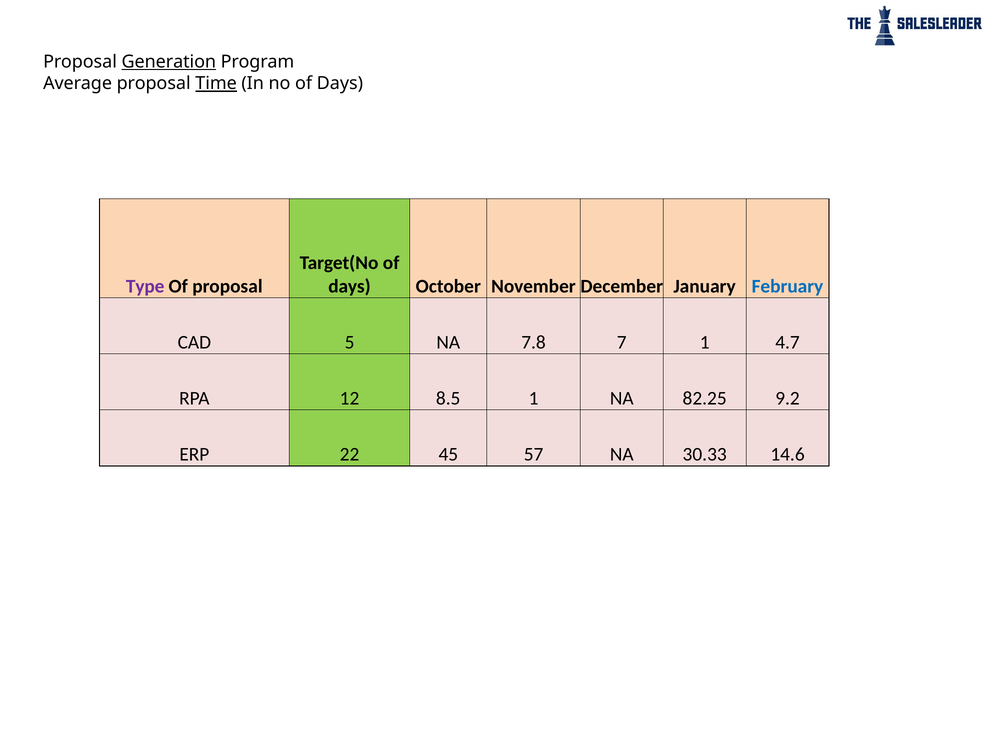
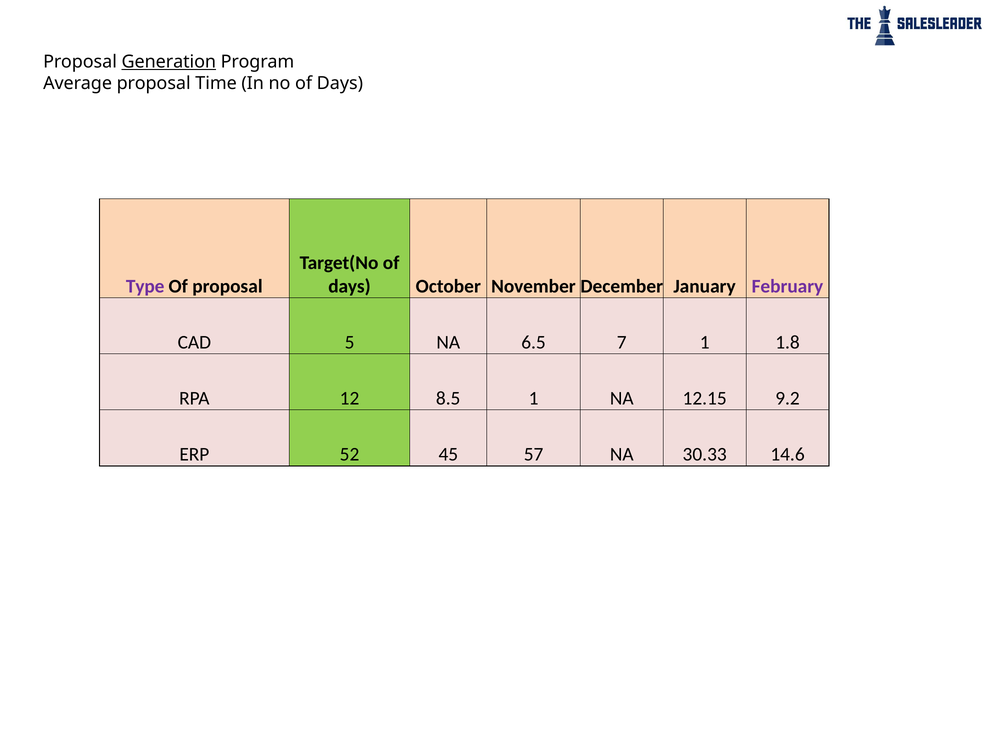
Time underline: present -> none (216, 84)
February colour: blue -> purple (787, 286)
7.8: 7.8 -> 6.5 (533, 342)
4.7: 4.7 -> 1.8 (787, 342)
82.25: 82.25 -> 12.15 (705, 399)
22: 22 -> 52 (350, 455)
